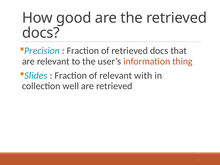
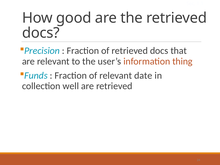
Slides: Slides -> Funds (36, 76)
with: with -> date (143, 76)
